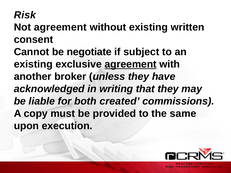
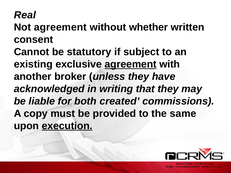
Risk: Risk -> Real (25, 15)
without existing: existing -> whether (148, 27)
negotiate: negotiate -> statutory (89, 52)
execution underline: none -> present (67, 126)
